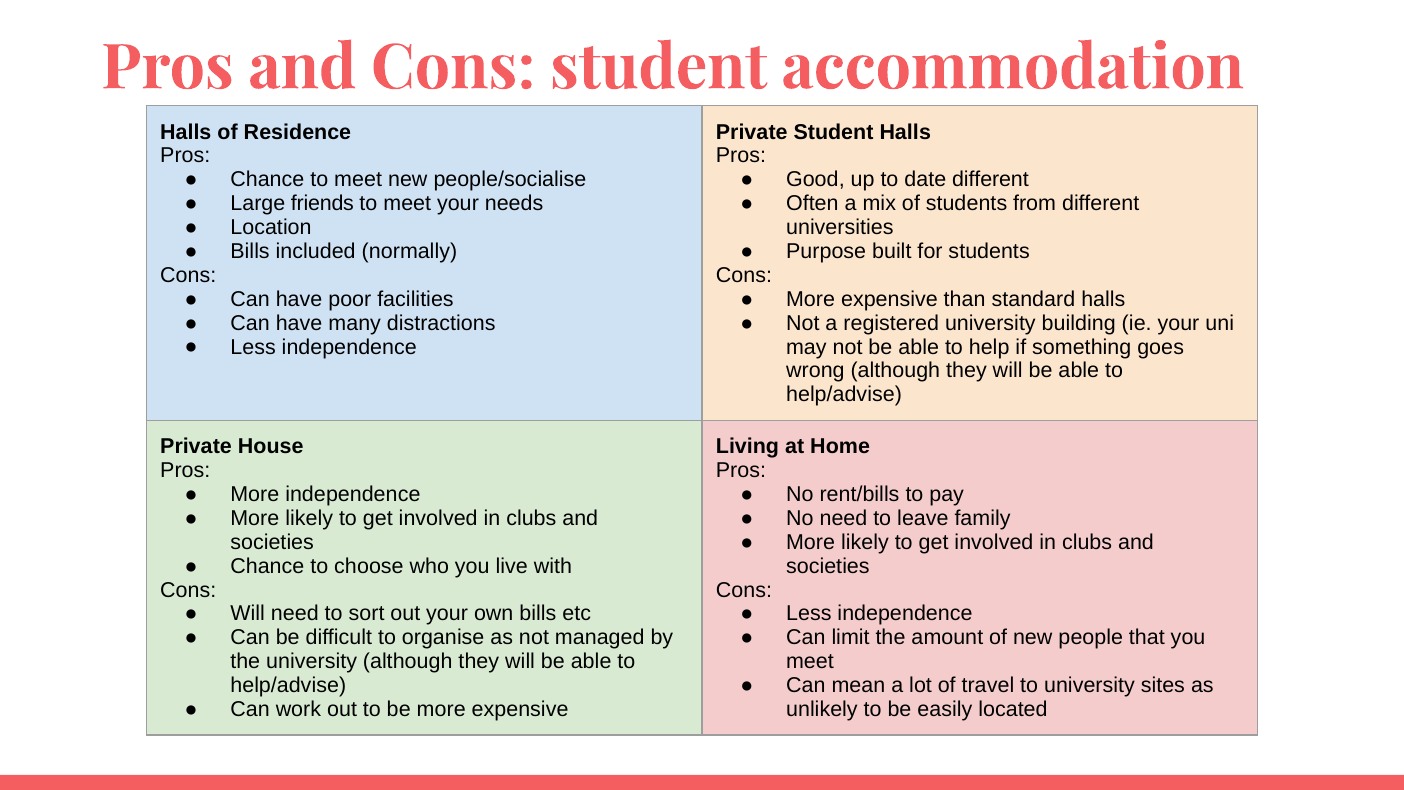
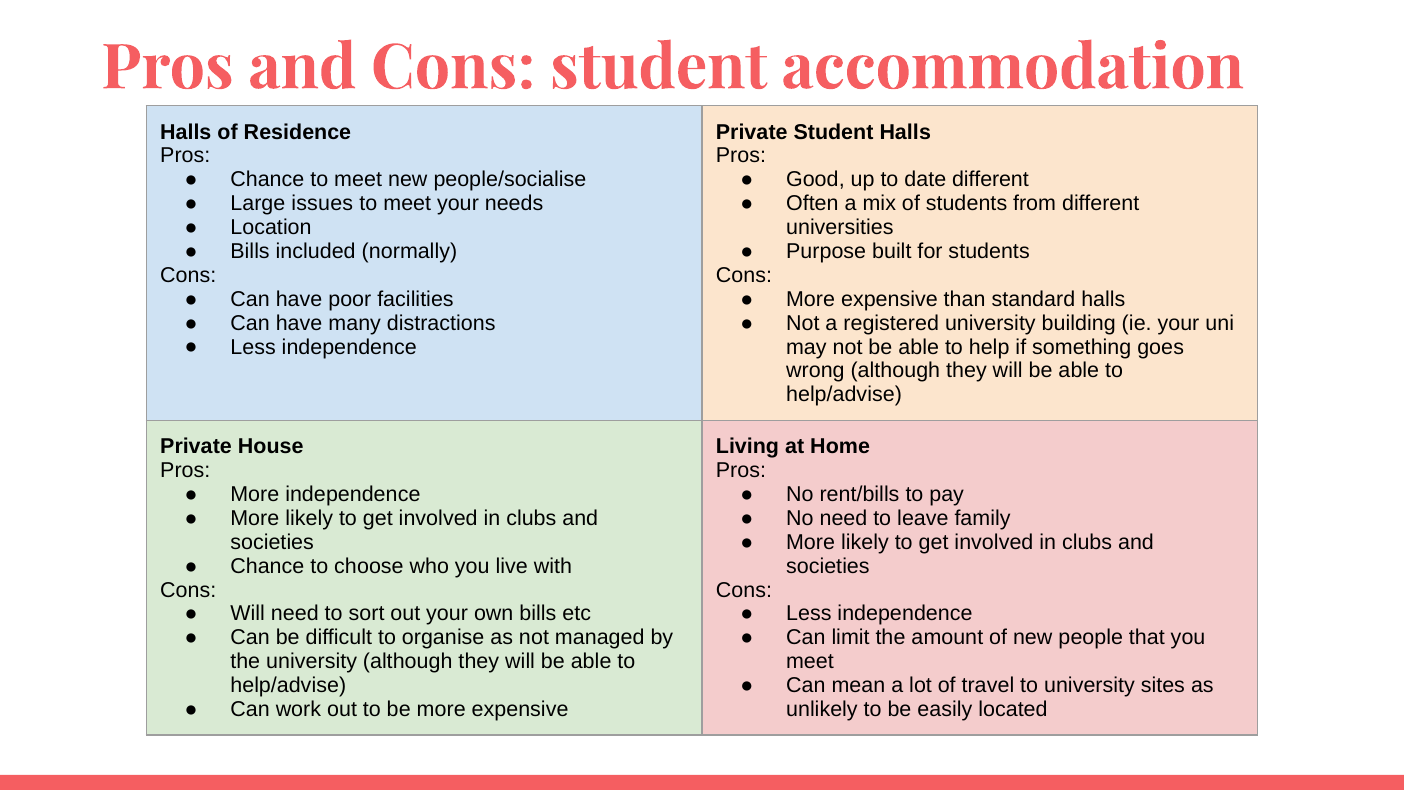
friends: friends -> issues (322, 204)
